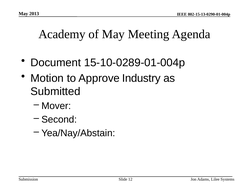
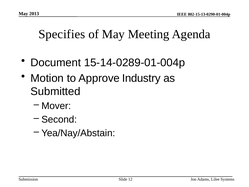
Academy: Academy -> Specifies (62, 34)
15-10-0289-01-004p: 15-10-0289-01-004p -> 15-14-0289-01-004p (135, 63)
